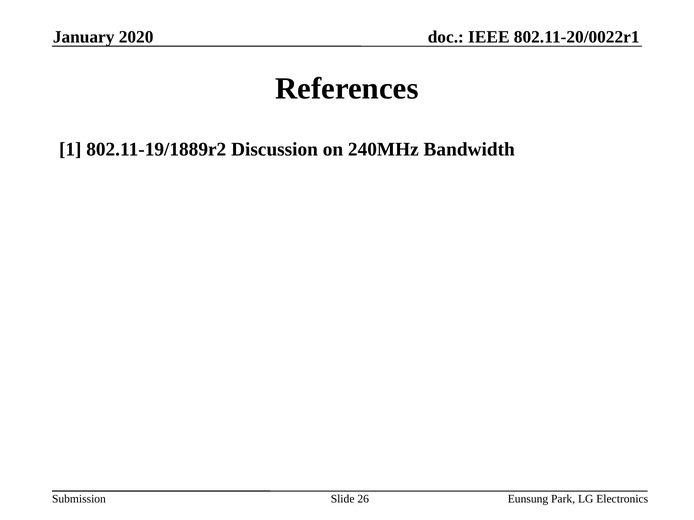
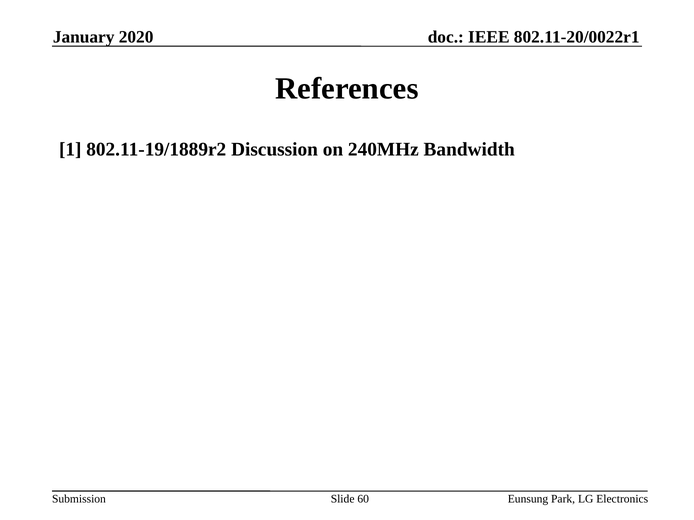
26: 26 -> 60 (363, 499)
